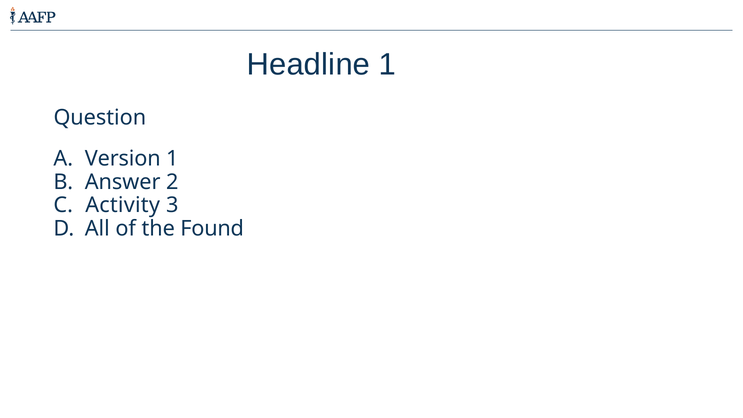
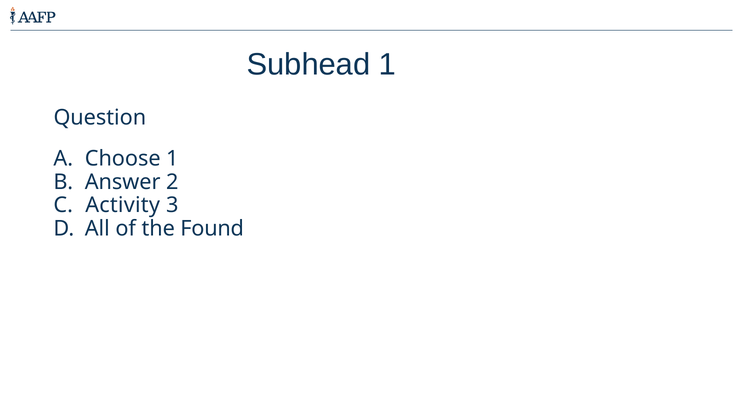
Headline: Headline -> Subhead (308, 65)
Version: Version -> Choose (123, 159)
